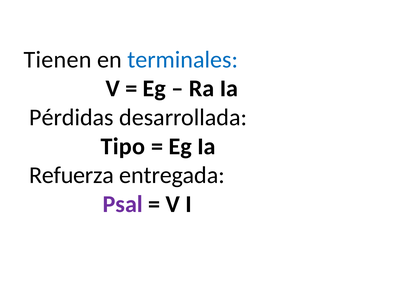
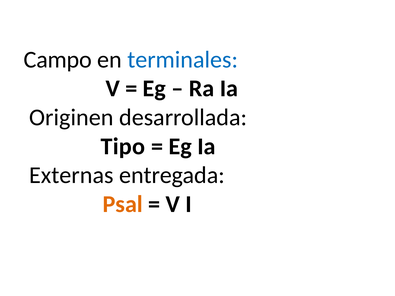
Tienen: Tienen -> Campo (58, 60)
Pérdidas: Pérdidas -> Originen (71, 118)
Refuerza: Refuerza -> Externas (71, 175)
Psal colour: purple -> orange (123, 204)
